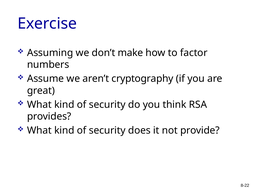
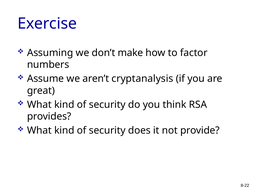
cryptography: cryptography -> cryptanalysis (142, 79)
